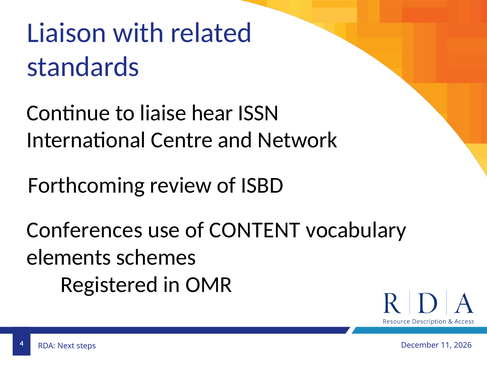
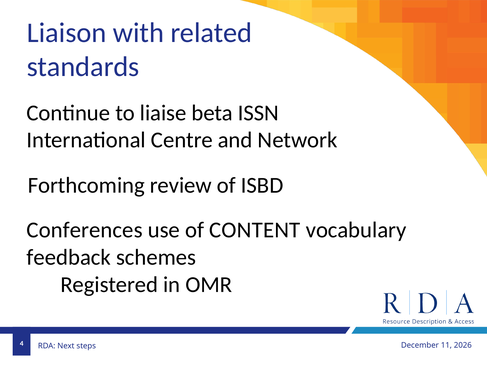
hear: hear -> beta (212, 113)
elements: elements -> feedback (69, 257)
